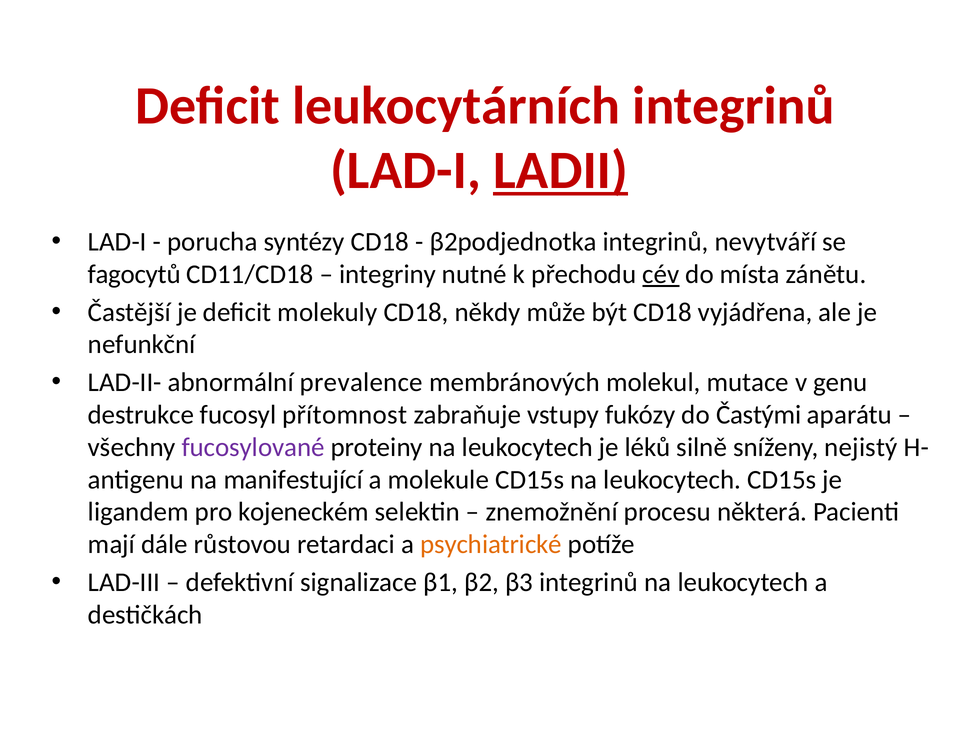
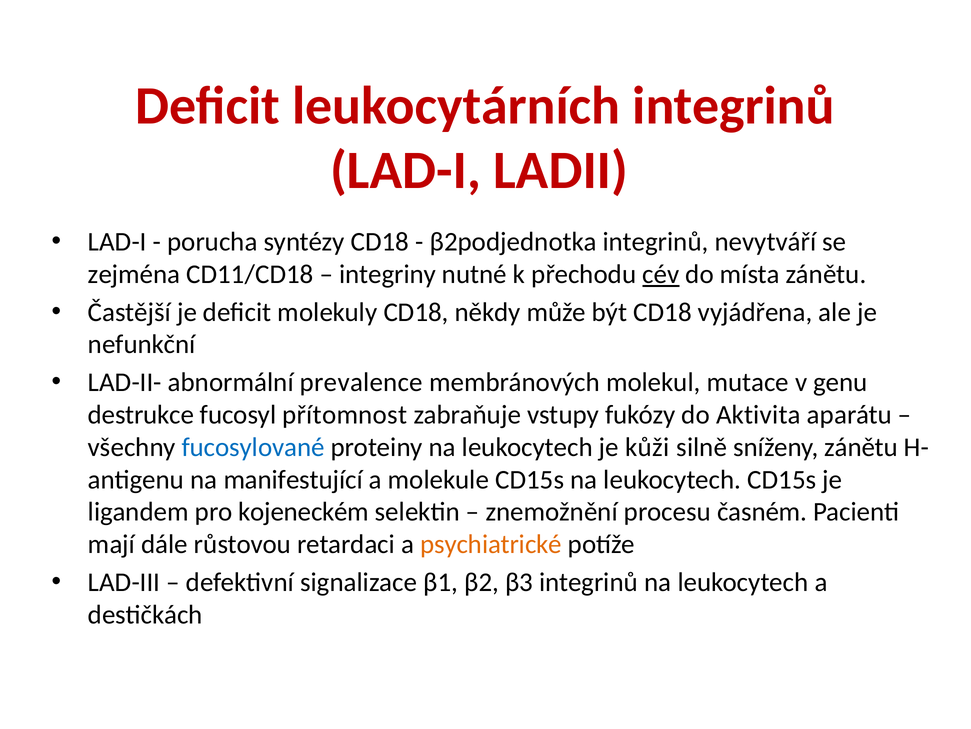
LADII underline: present -> none (561, 170)
fagocytů: fagocytů -> zejména (134, 274)
Častými: Častými -> Aktivita (758, 414)
fucosylované colour: purple -> blue (253, 447)
léků: léků -> kůži (647, 447)
sníženy nejistý: nejistý -> zánětu (861, 447)
některá: některá -> časném (762, 511)
